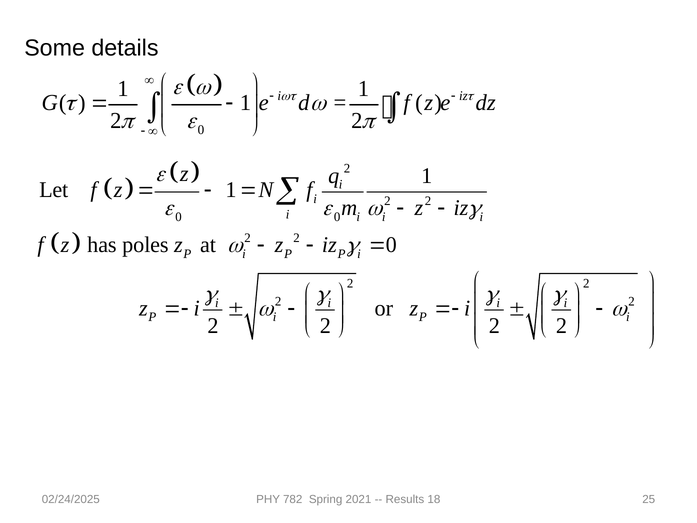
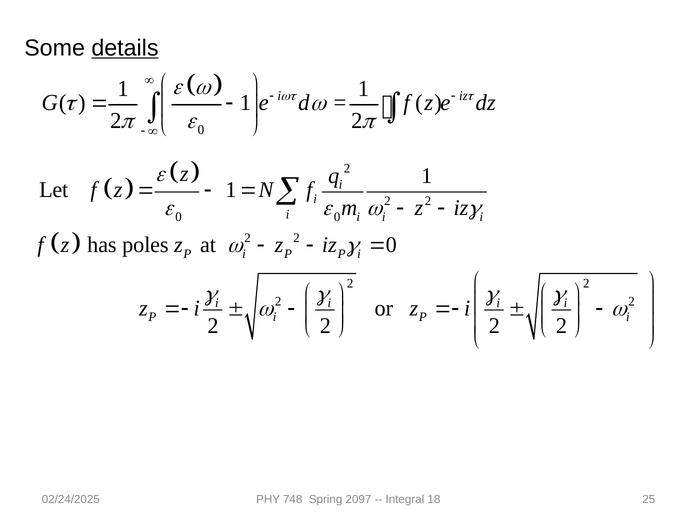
details underline: none -> present (125, 48)
782: 782 -> 748 (293, 499)
2021: 2021 -> 2097 (358, 499)
Results: Results -> Integral (405, 499)
